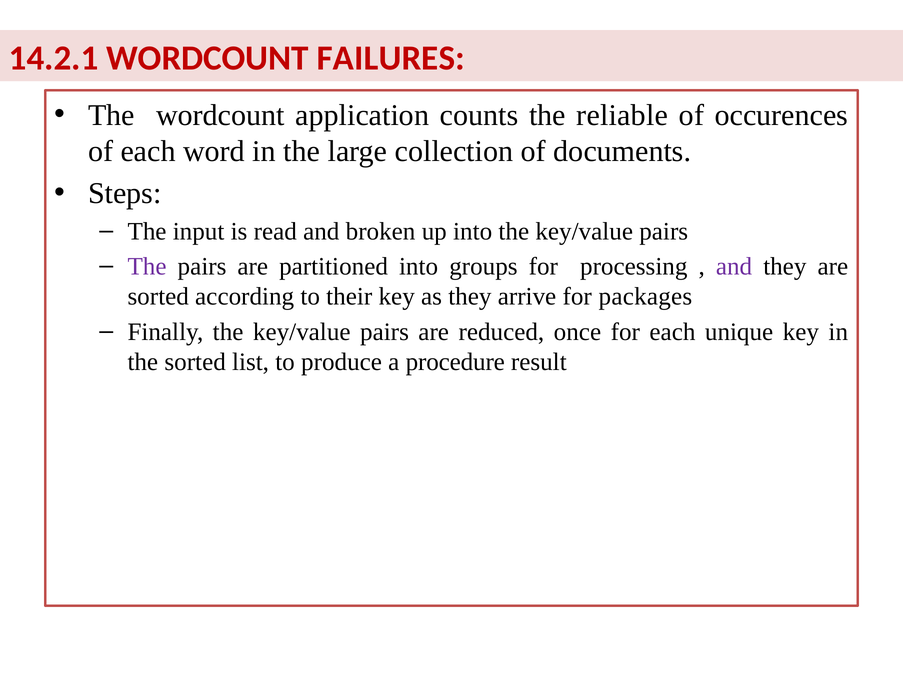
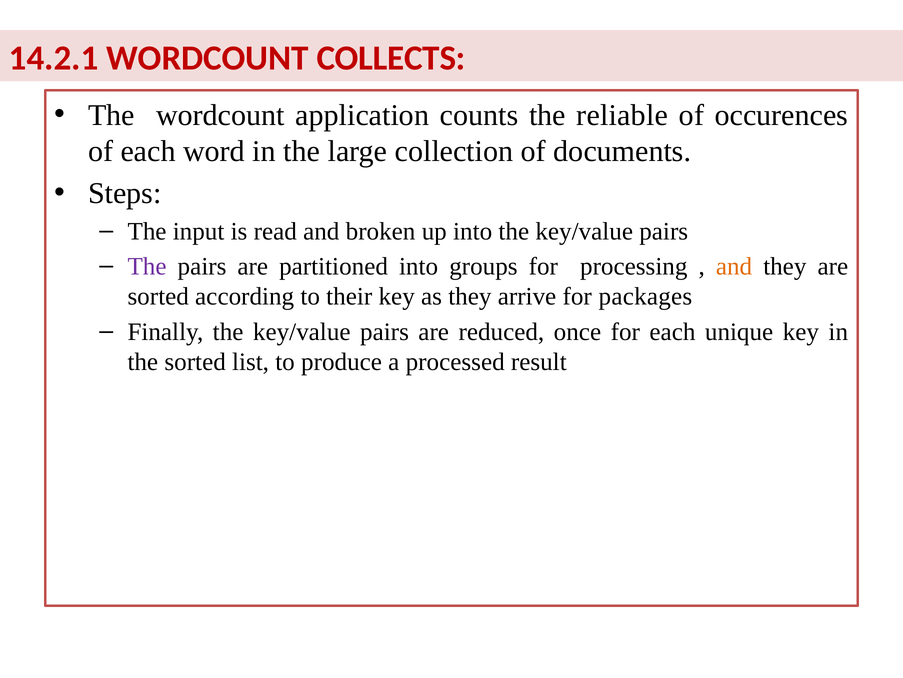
FAILURES: FAILURES -> COLLECTS (391, 58)
and colour: purple -> orange (734, 266)
procedure: procedure -> processed (455, 361)
